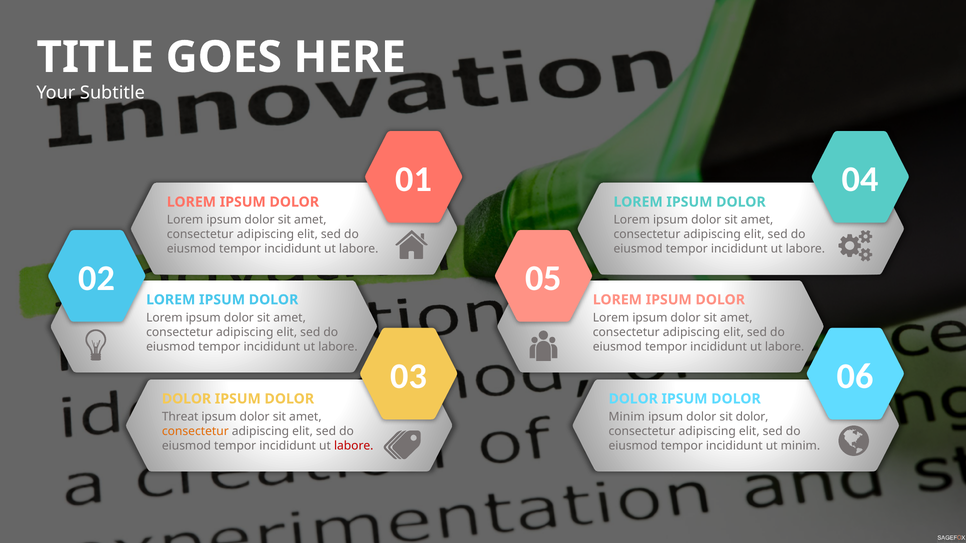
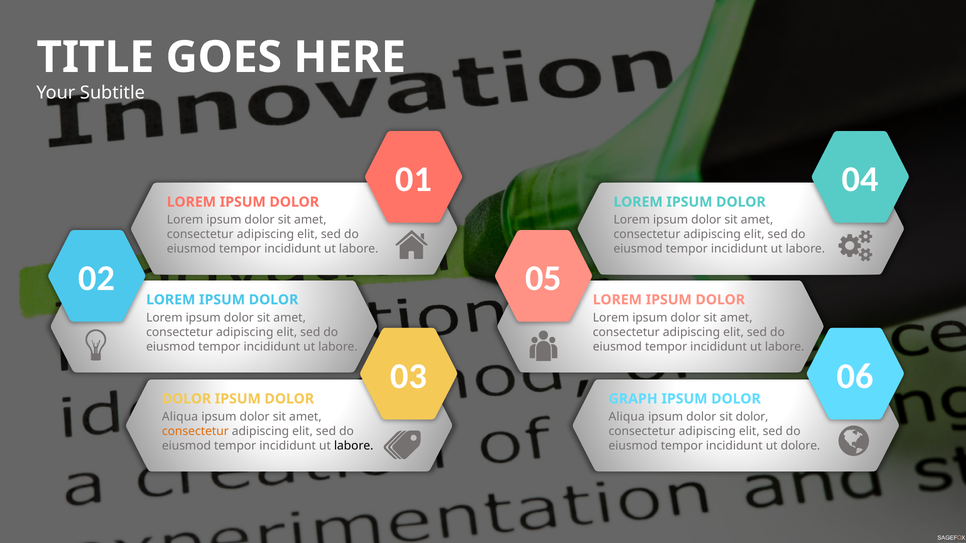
DOLOR: DOLOR -> GRAPH (633, 399)
Threat: Threat -> Aliqua (180, 417)
Minim: Minim -> Aliqua (627, 417)
labore colour: red -> black (354, 446)
ut minim: minim -> dolore (800, 446)
